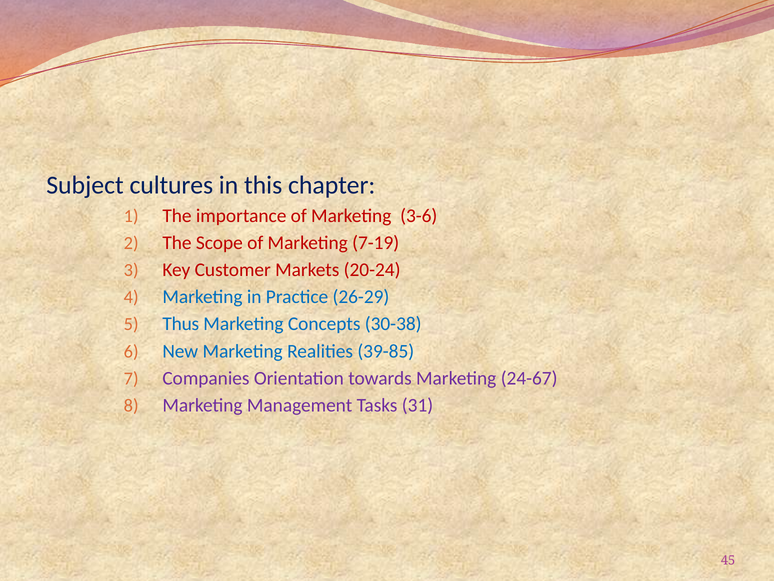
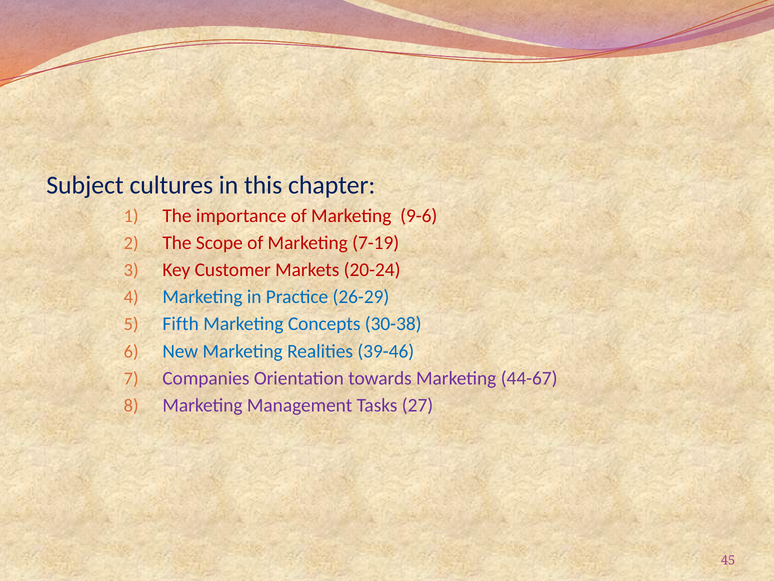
3-6: 3-6 -> 9-6 (419, 215)
Thus: Thus -> Fifth (181, 324)
39-85: 39-85 -> 39-46 (386, 351)
24-67: 24-67 -> 44-67 (529, 378)
31: 31 -> 27 (418, 405)
